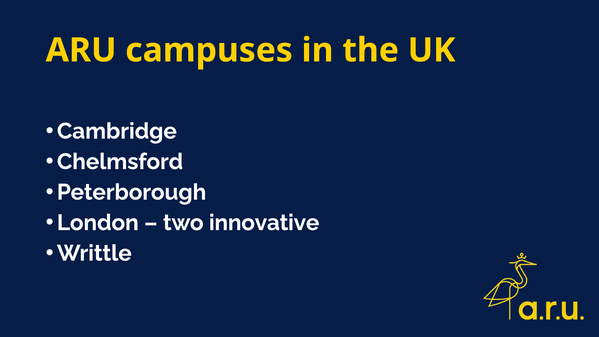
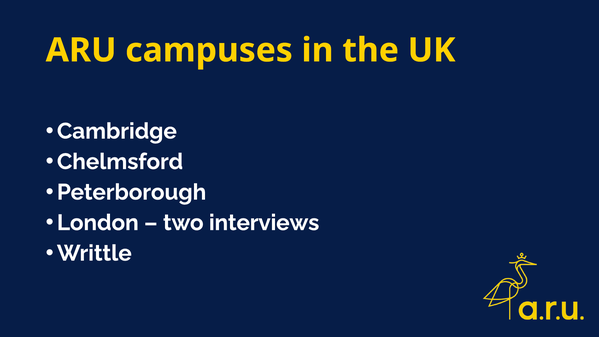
innovative: innovative -> interviews (264, 223)
